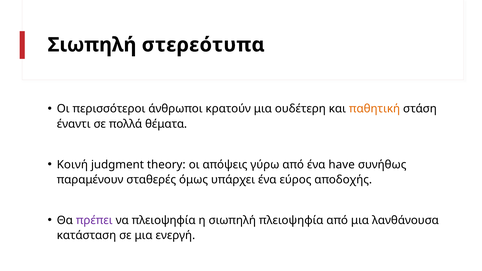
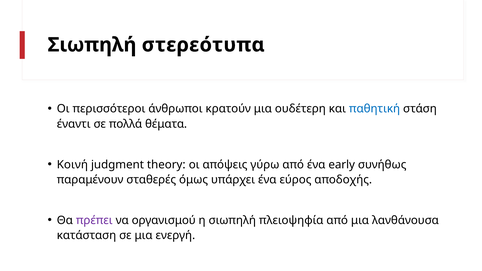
παθητική colour: orange -> blue (375, 109)
have: have -> early (342, 165)
να πλειοψηφία: πλειοψηφία -> οργανισμού (164, 220)
